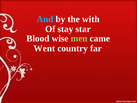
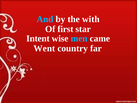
stay: stay -> first (65, 29)
Blood: Blood -> Intent (38, 38)
men colour: light green -> light blue (79, 38)
